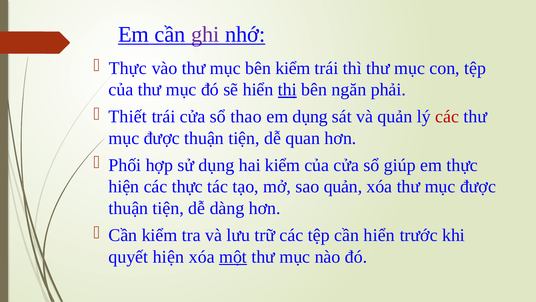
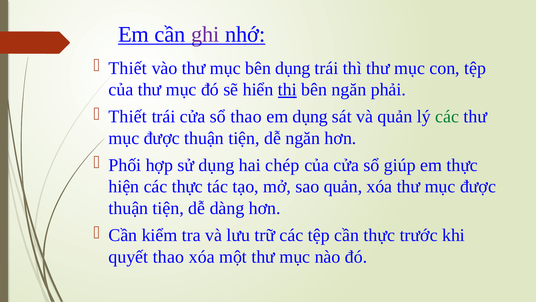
Thực: Thực -> Thiết (128, 68)
bên kiểm: kiểm -> dụng (293, 68)
các colour: red -> green (447, 117)
dễ quan: quan -> ngăn (303, 138)
hai kiểm: kiểm -> chép (282, 165)
cần hiển: hiển -> thực (379, 235)
quyết hiện: hiện -> thao (168, 256)
một underline: present -> none (233, 256)
